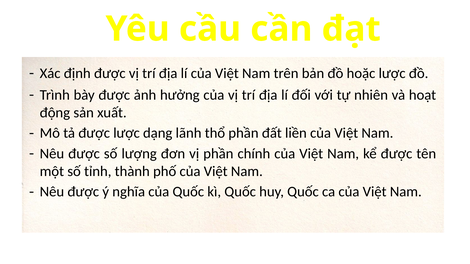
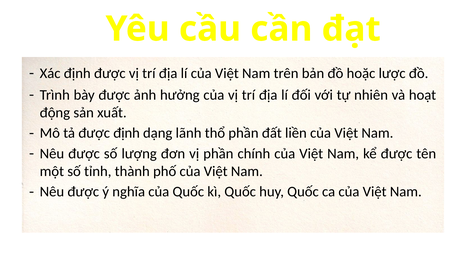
được lược: lược -> định (127, 133)
